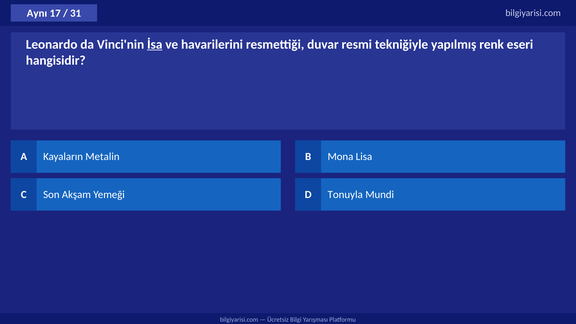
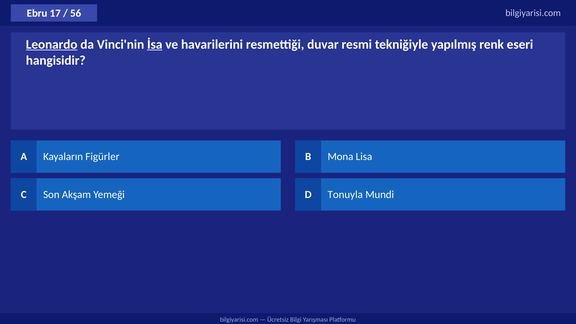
Aynı: Aynı -> Ebru (37, 13)
31: 31 -> 56 (76, 13)
Leonardo underline: none -> present (52, 44)
Metalin: Metalin -> Figürler (102, 157)
